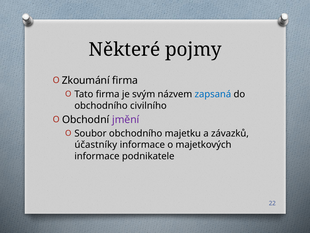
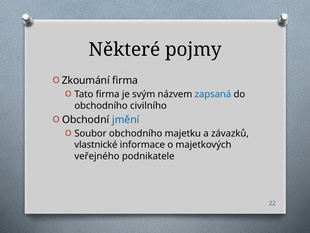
jmění colour: purple -> blue (126, 119)
účastníky: účastníky -> vlastnické (96, 144)
informace: informace -> veřejného (97, 156)
